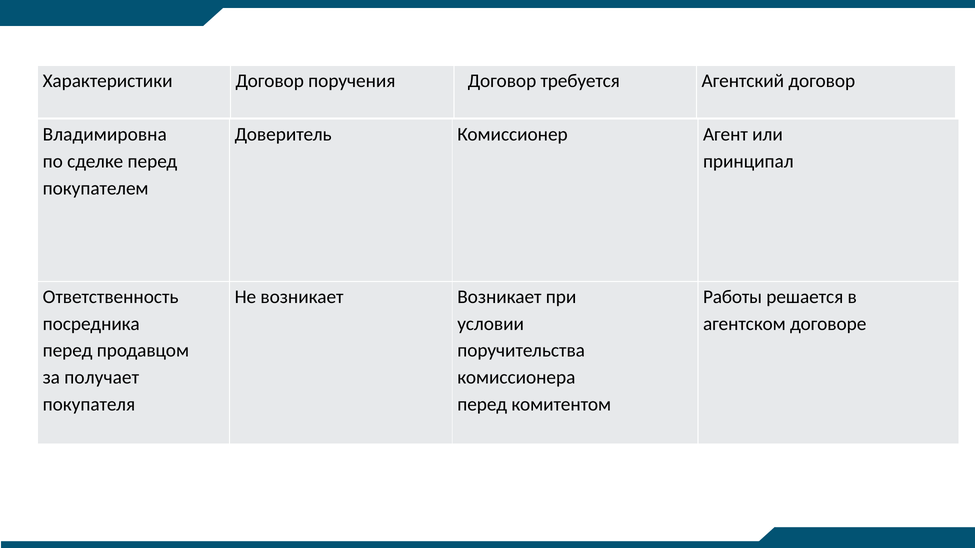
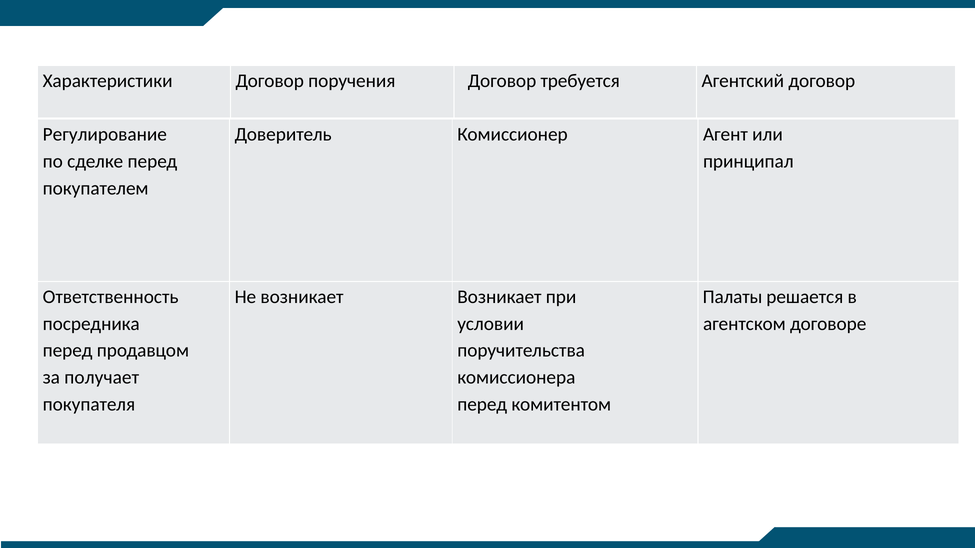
Владимировна: Владимировна -> Регулирование (105, 135)
Работы: Работы -> Палаты (733, 297)
